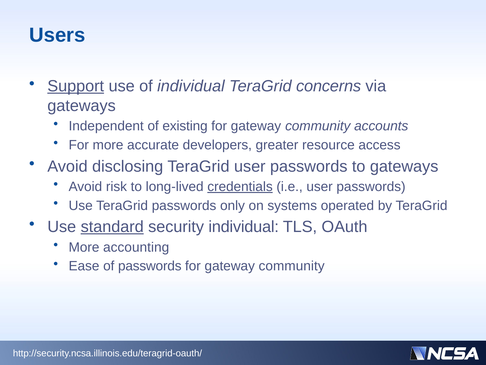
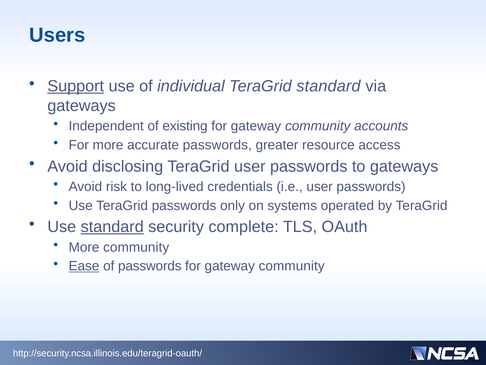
TeraGrid concerns: concerns -> standard (328, 86)
accurate developers: developers -> passwords (217, 145)
credentials underline: present -> none (240, 186)
security individual: individual -> complete (244, 227)
More accounting: accounting -> community (136, 247)
Ease underline: none -> present (84, 266)
